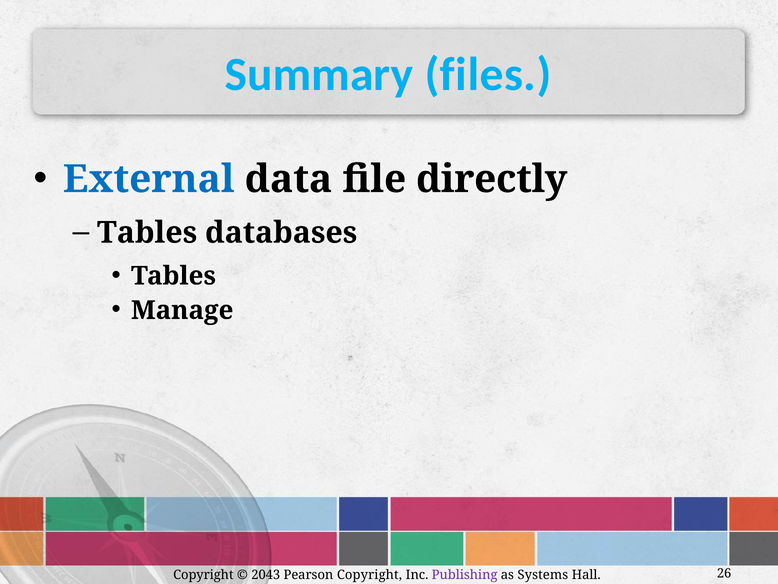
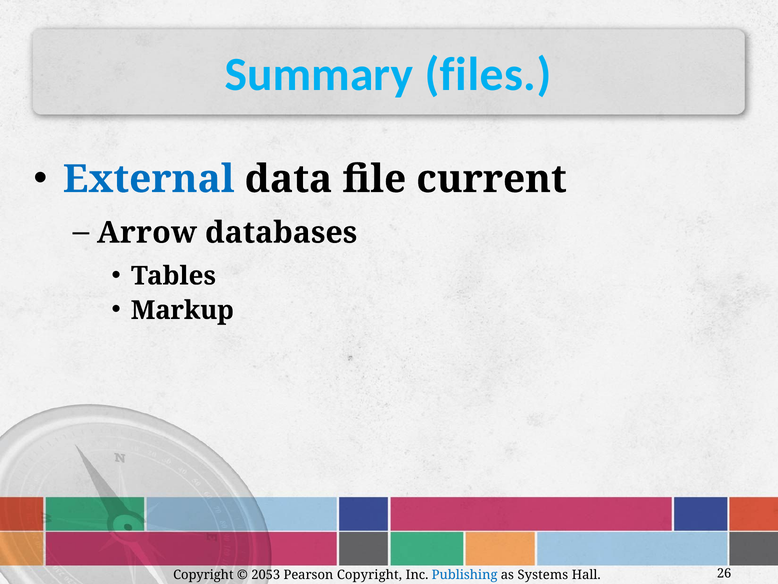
directly: directly -> current (492, 179)
Tables: Tables -> Arrow (147, 233)
Manage: Manage -> Markup (182, 310)
2043: 2043 -> 2053 (266, 575)
Publishing colour: purple -> blue (465, 575)
